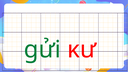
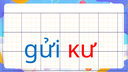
gửi colour: green -> blue (42, 50)
